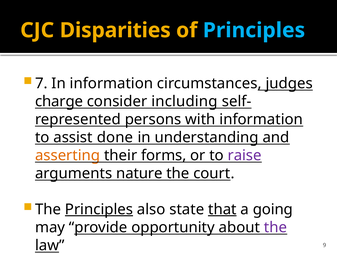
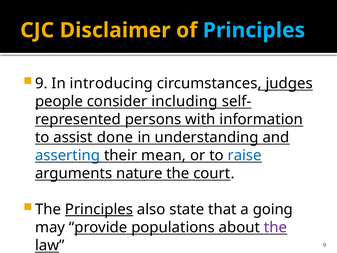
Disparities: Disparities -> Disclaimer (115, 30)
7: 7 -> 9 (41, 83)
In information: information -> introducing (111, 83)
charge: charge -> people (59, 101)
asserting colour: orange -> blue (68, 155)
forms: forms -> mean (164, 155)
raise colour: purple -> blue (245, 155)
that underline: present -> none (222, 209)
opportunity: opportunity -> populations (173, 227)
